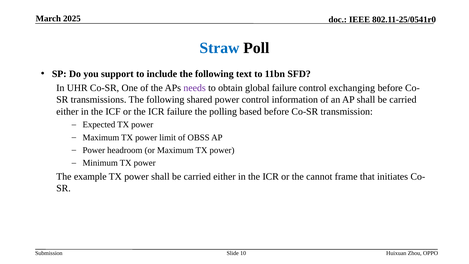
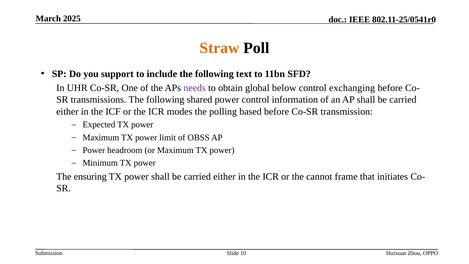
Straw colour: blue -> orange (219, 48)
global failure: failure -> below (284, 88)
ICR failure: failure -> modes (180, 111)
example: example -> ensuring (90, 177)
